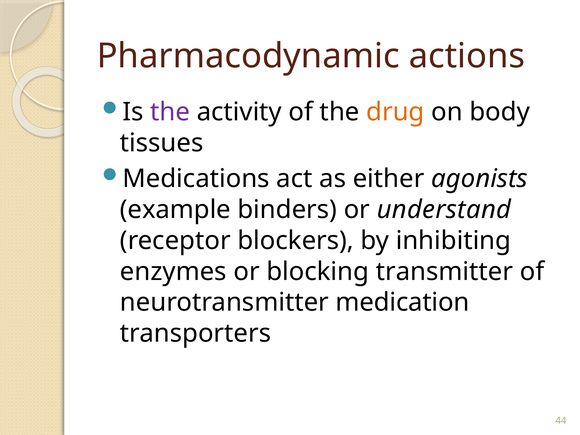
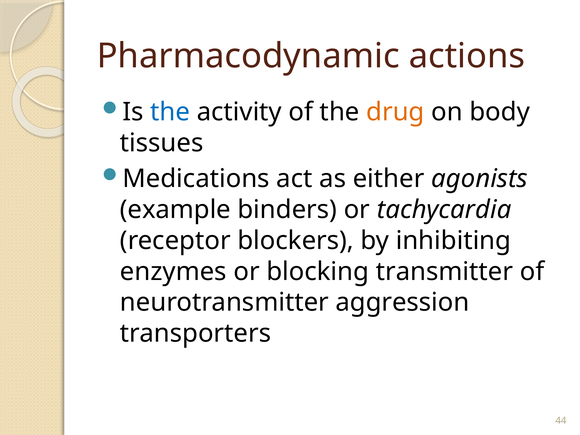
the colour: purple -> blue (170, 112)
understand: understand -> tachycardia (444, 210)
medication: medication -> aggression (402, 302)
